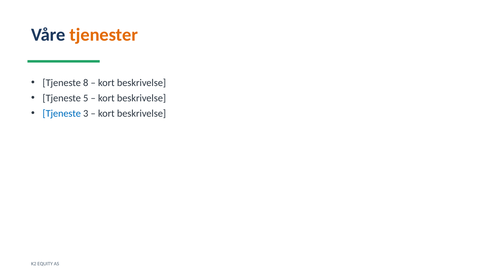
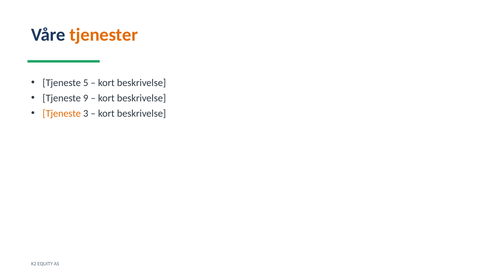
8: 8 -> 5 (86, 83)
5: 5 -> 9 (86, 98)
Tjeneste colour: blue -> orange (62, 113)
